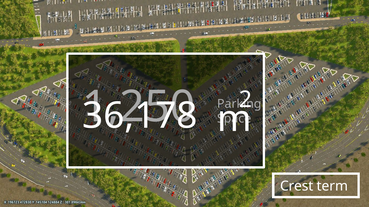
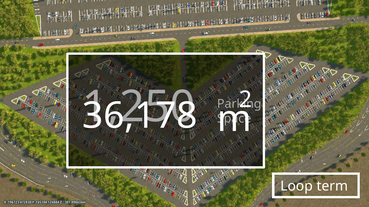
Crest: Crest -> Loop (297, 187)
